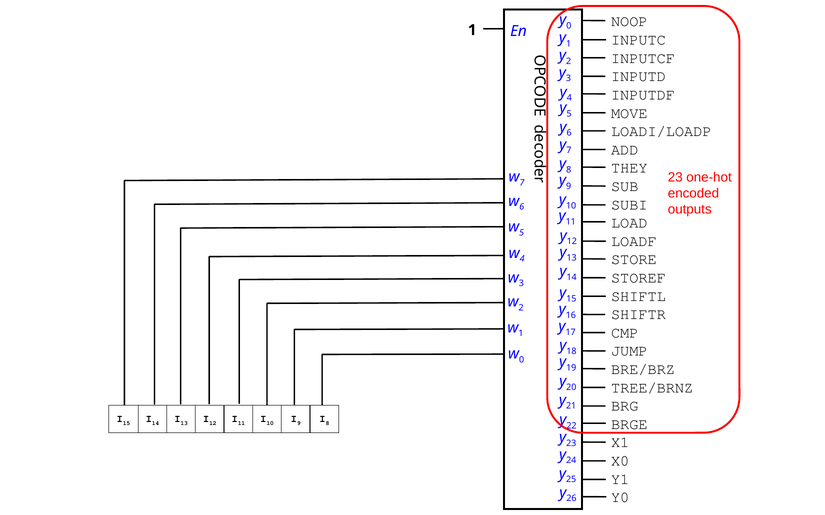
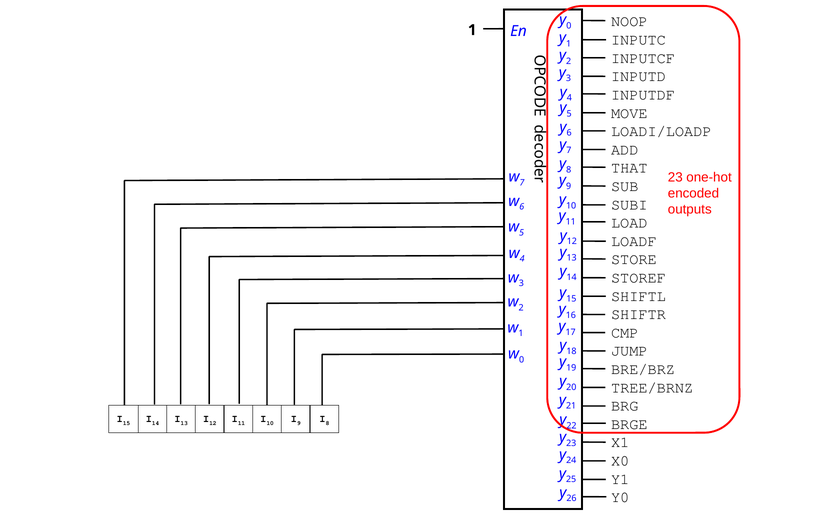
THEY: THEY -> THAT (629, 168)
